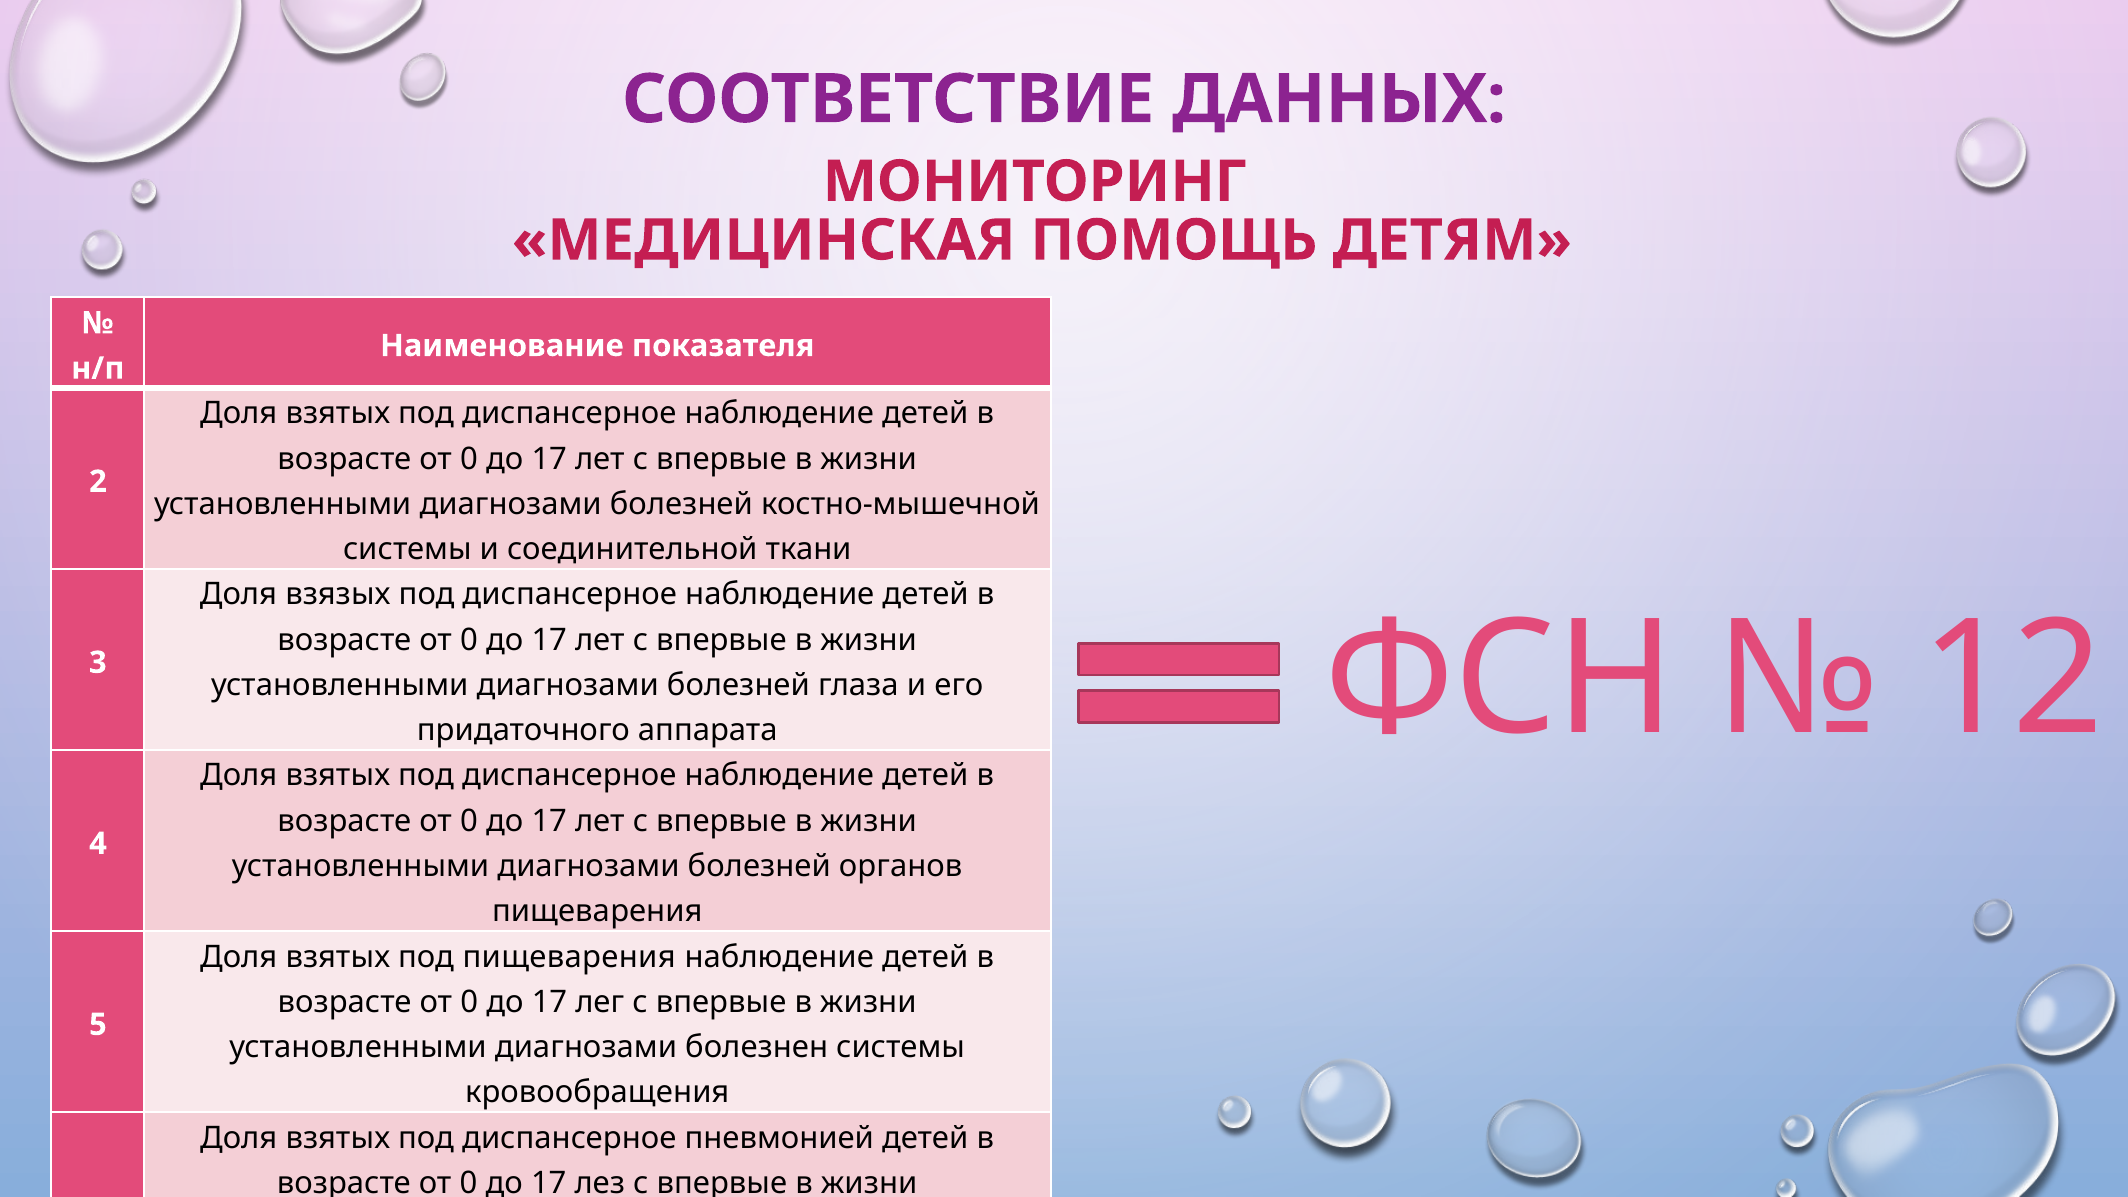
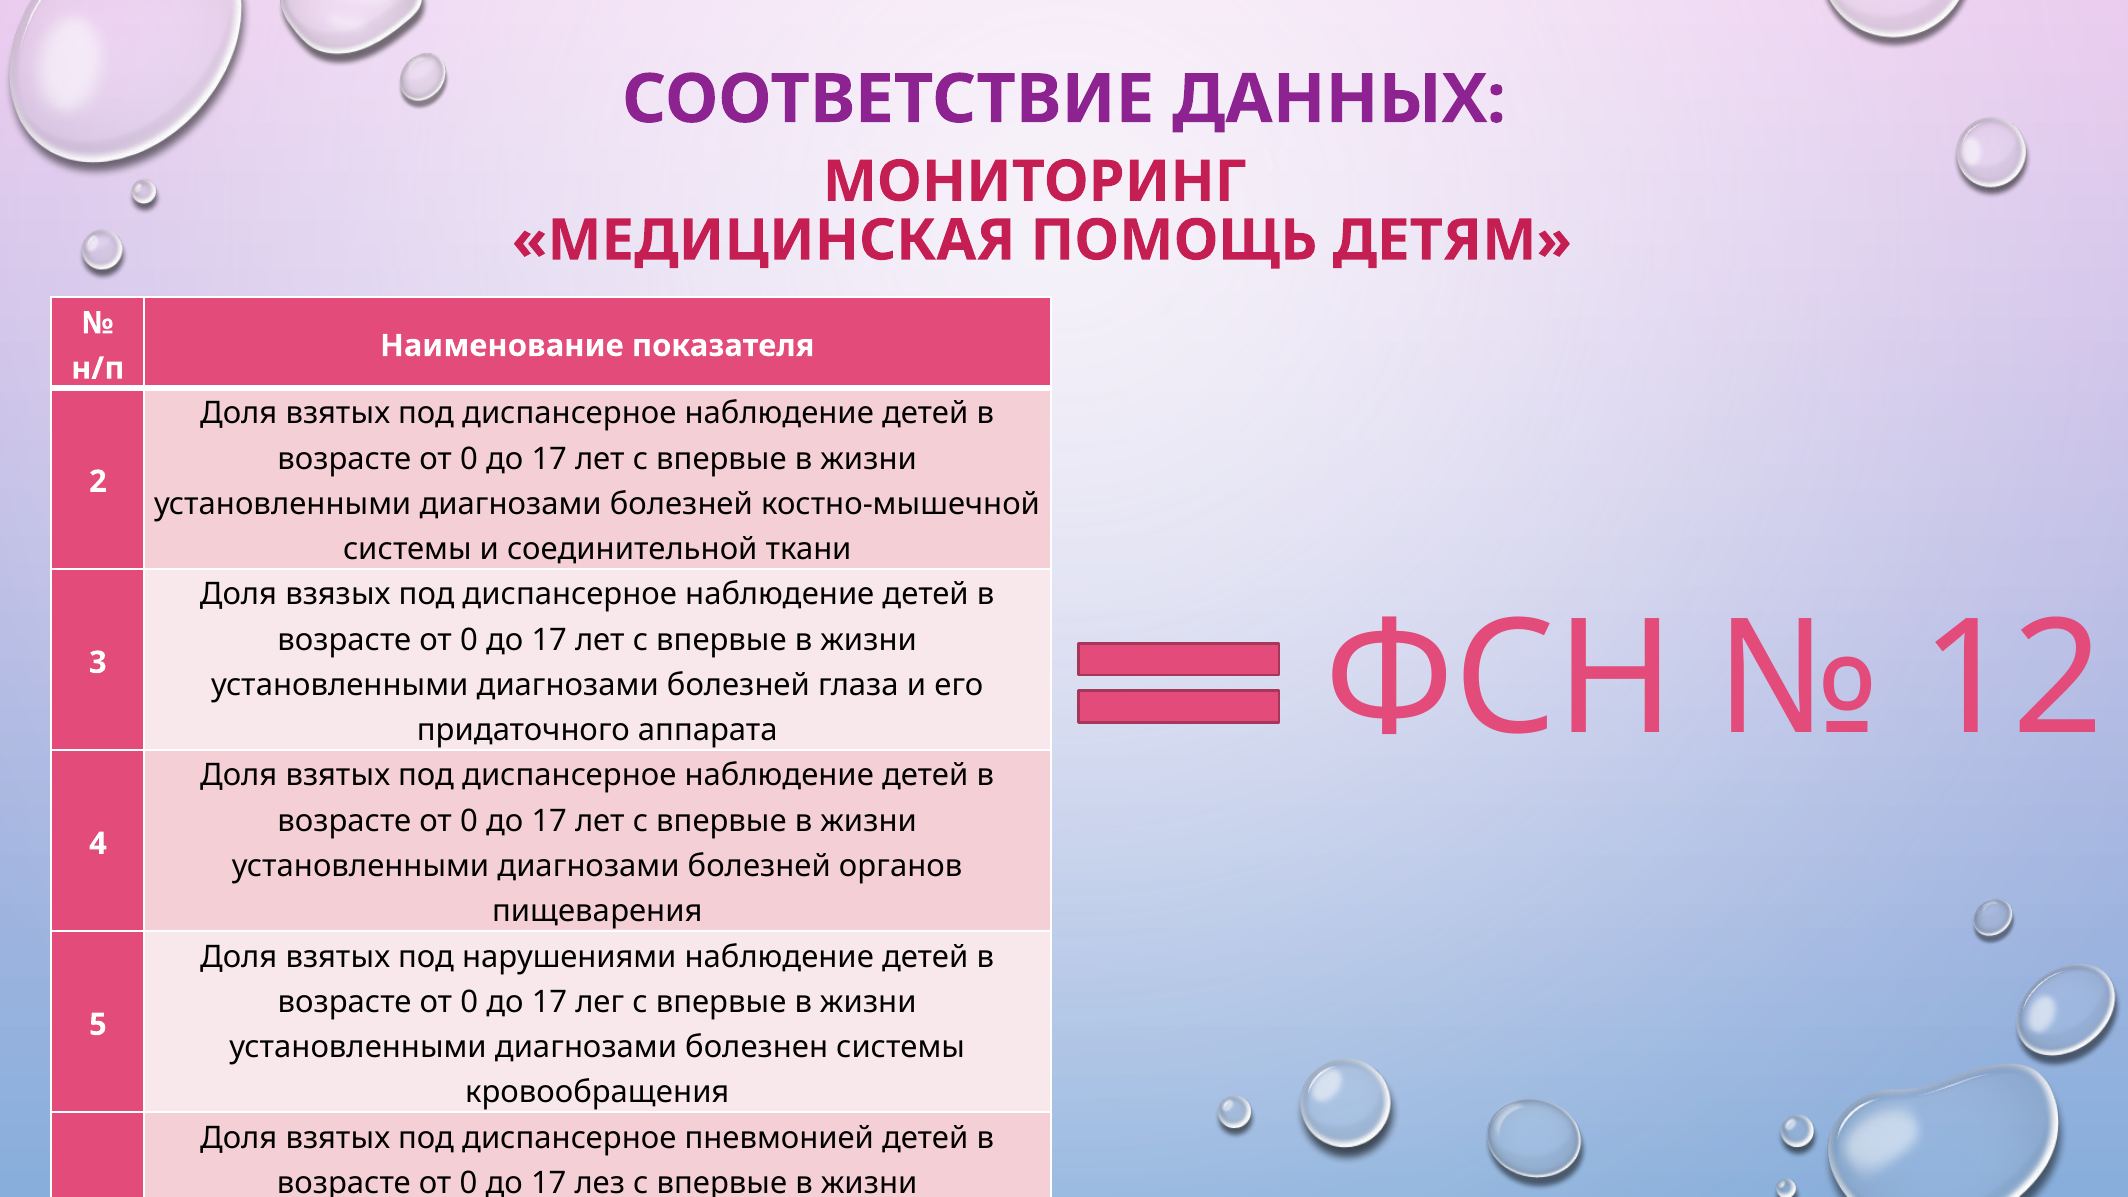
под пищеварения: пищеварения -> нарушениями (569, 957)
